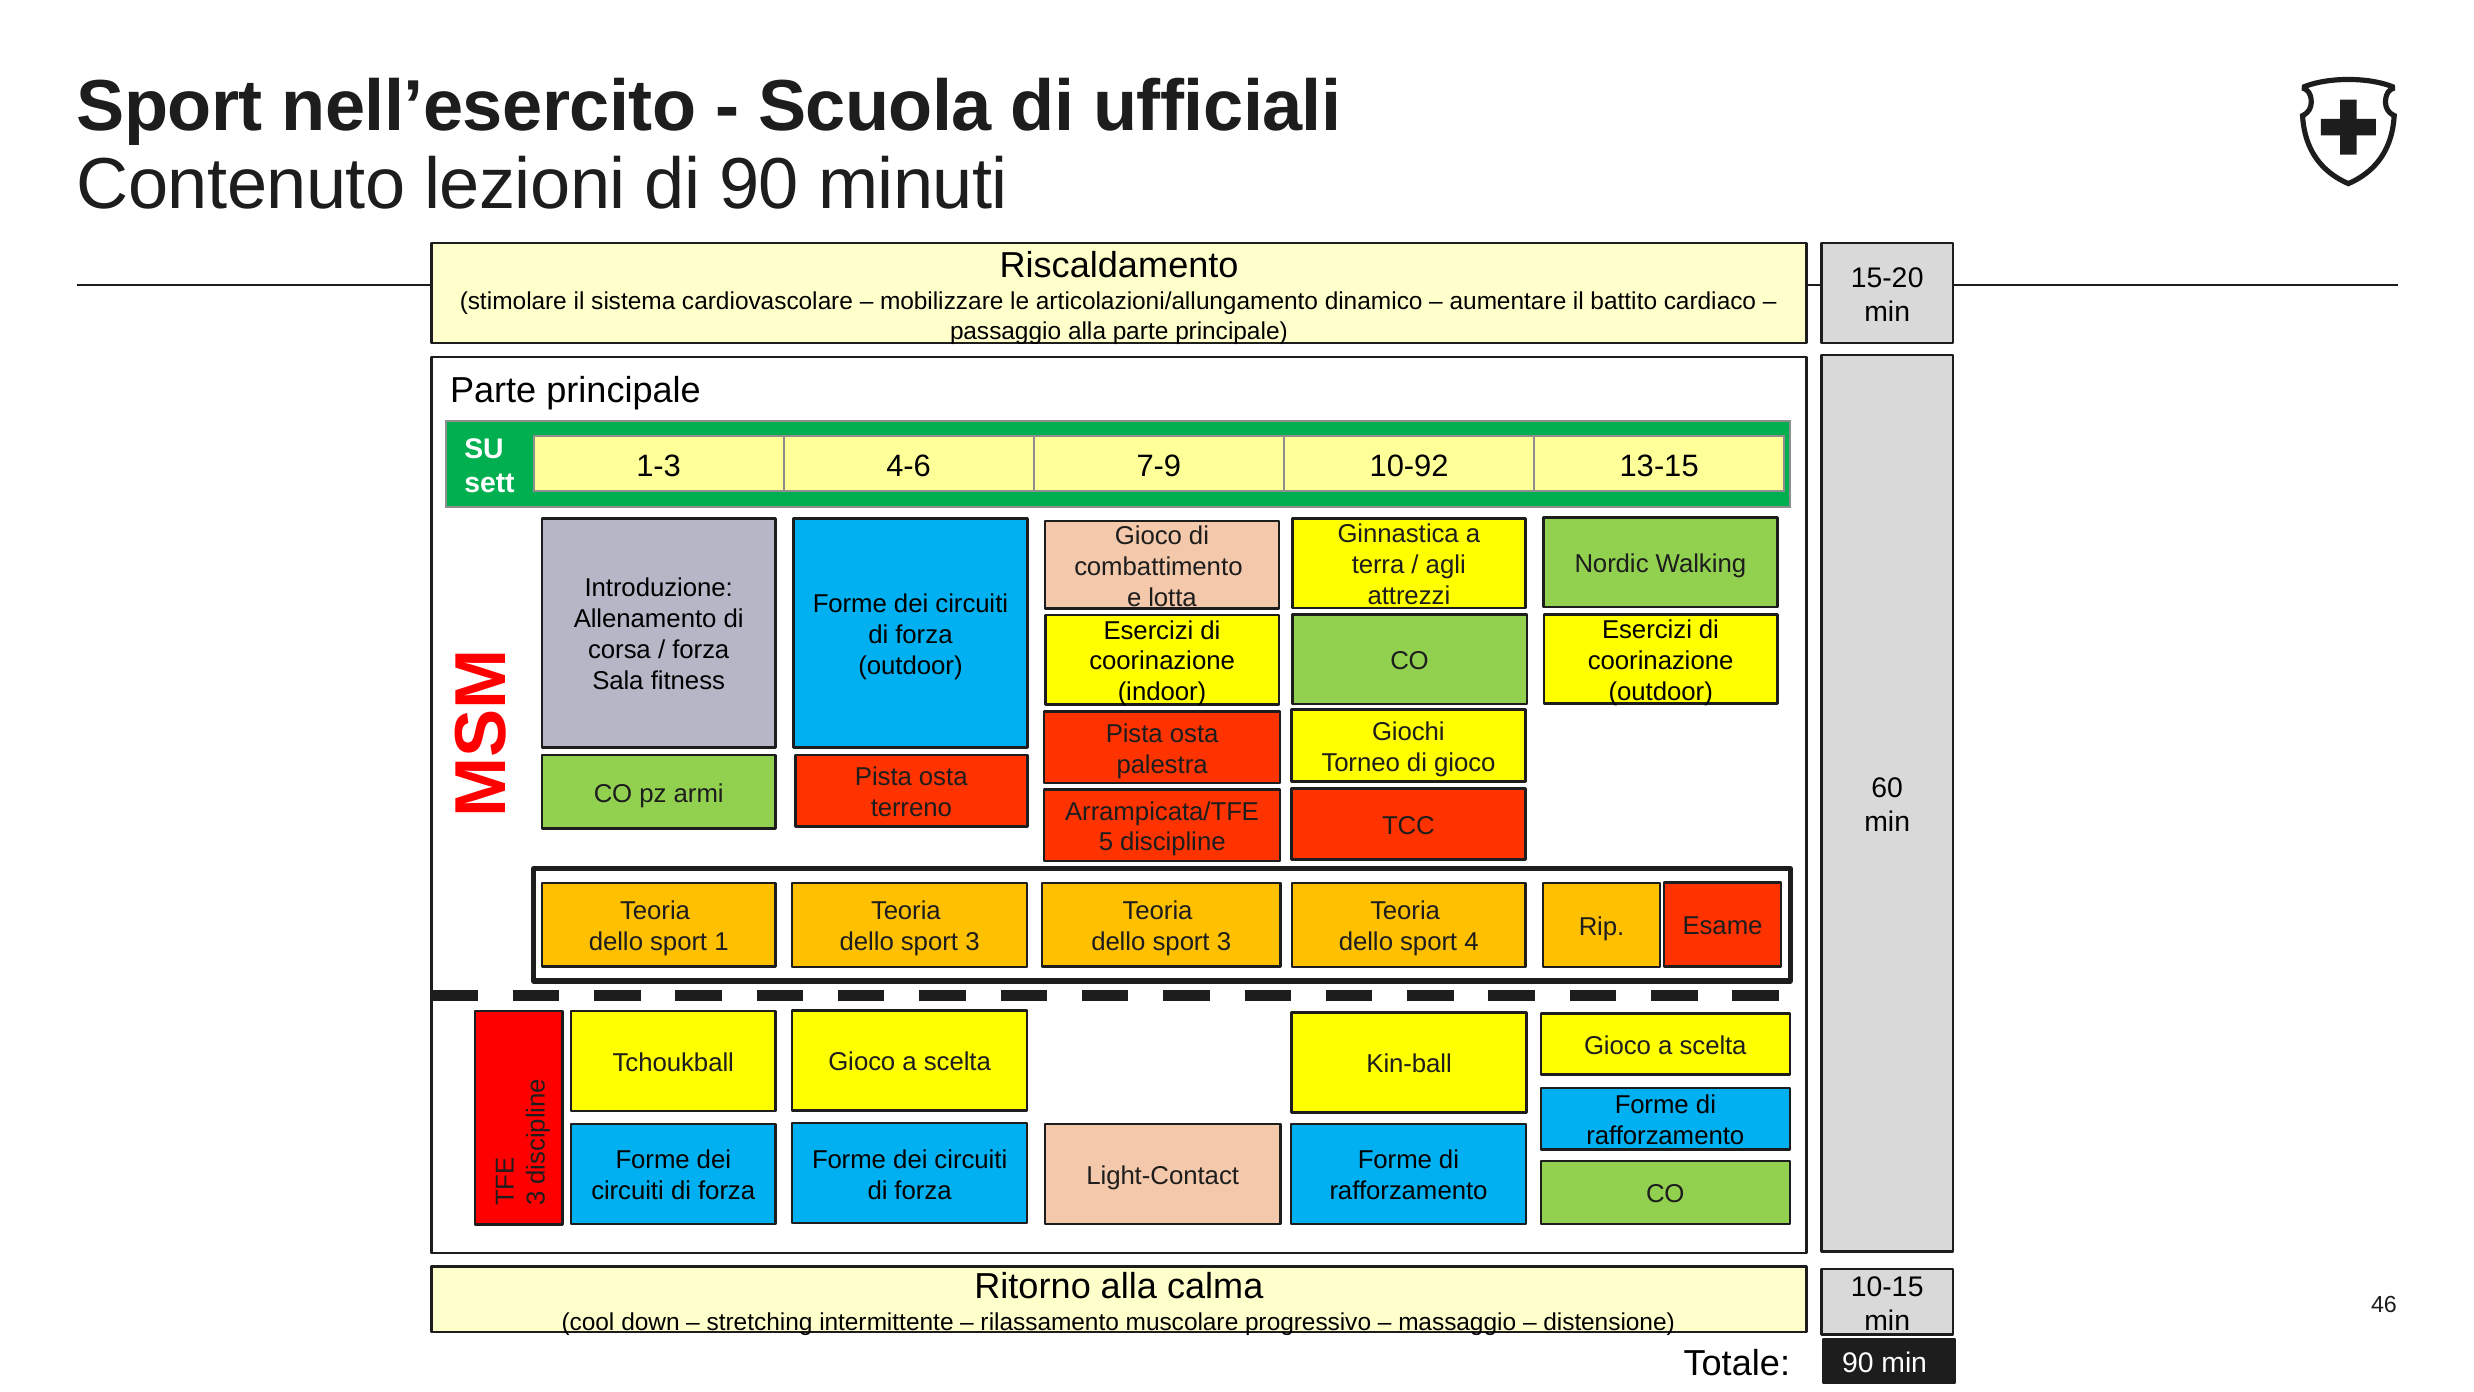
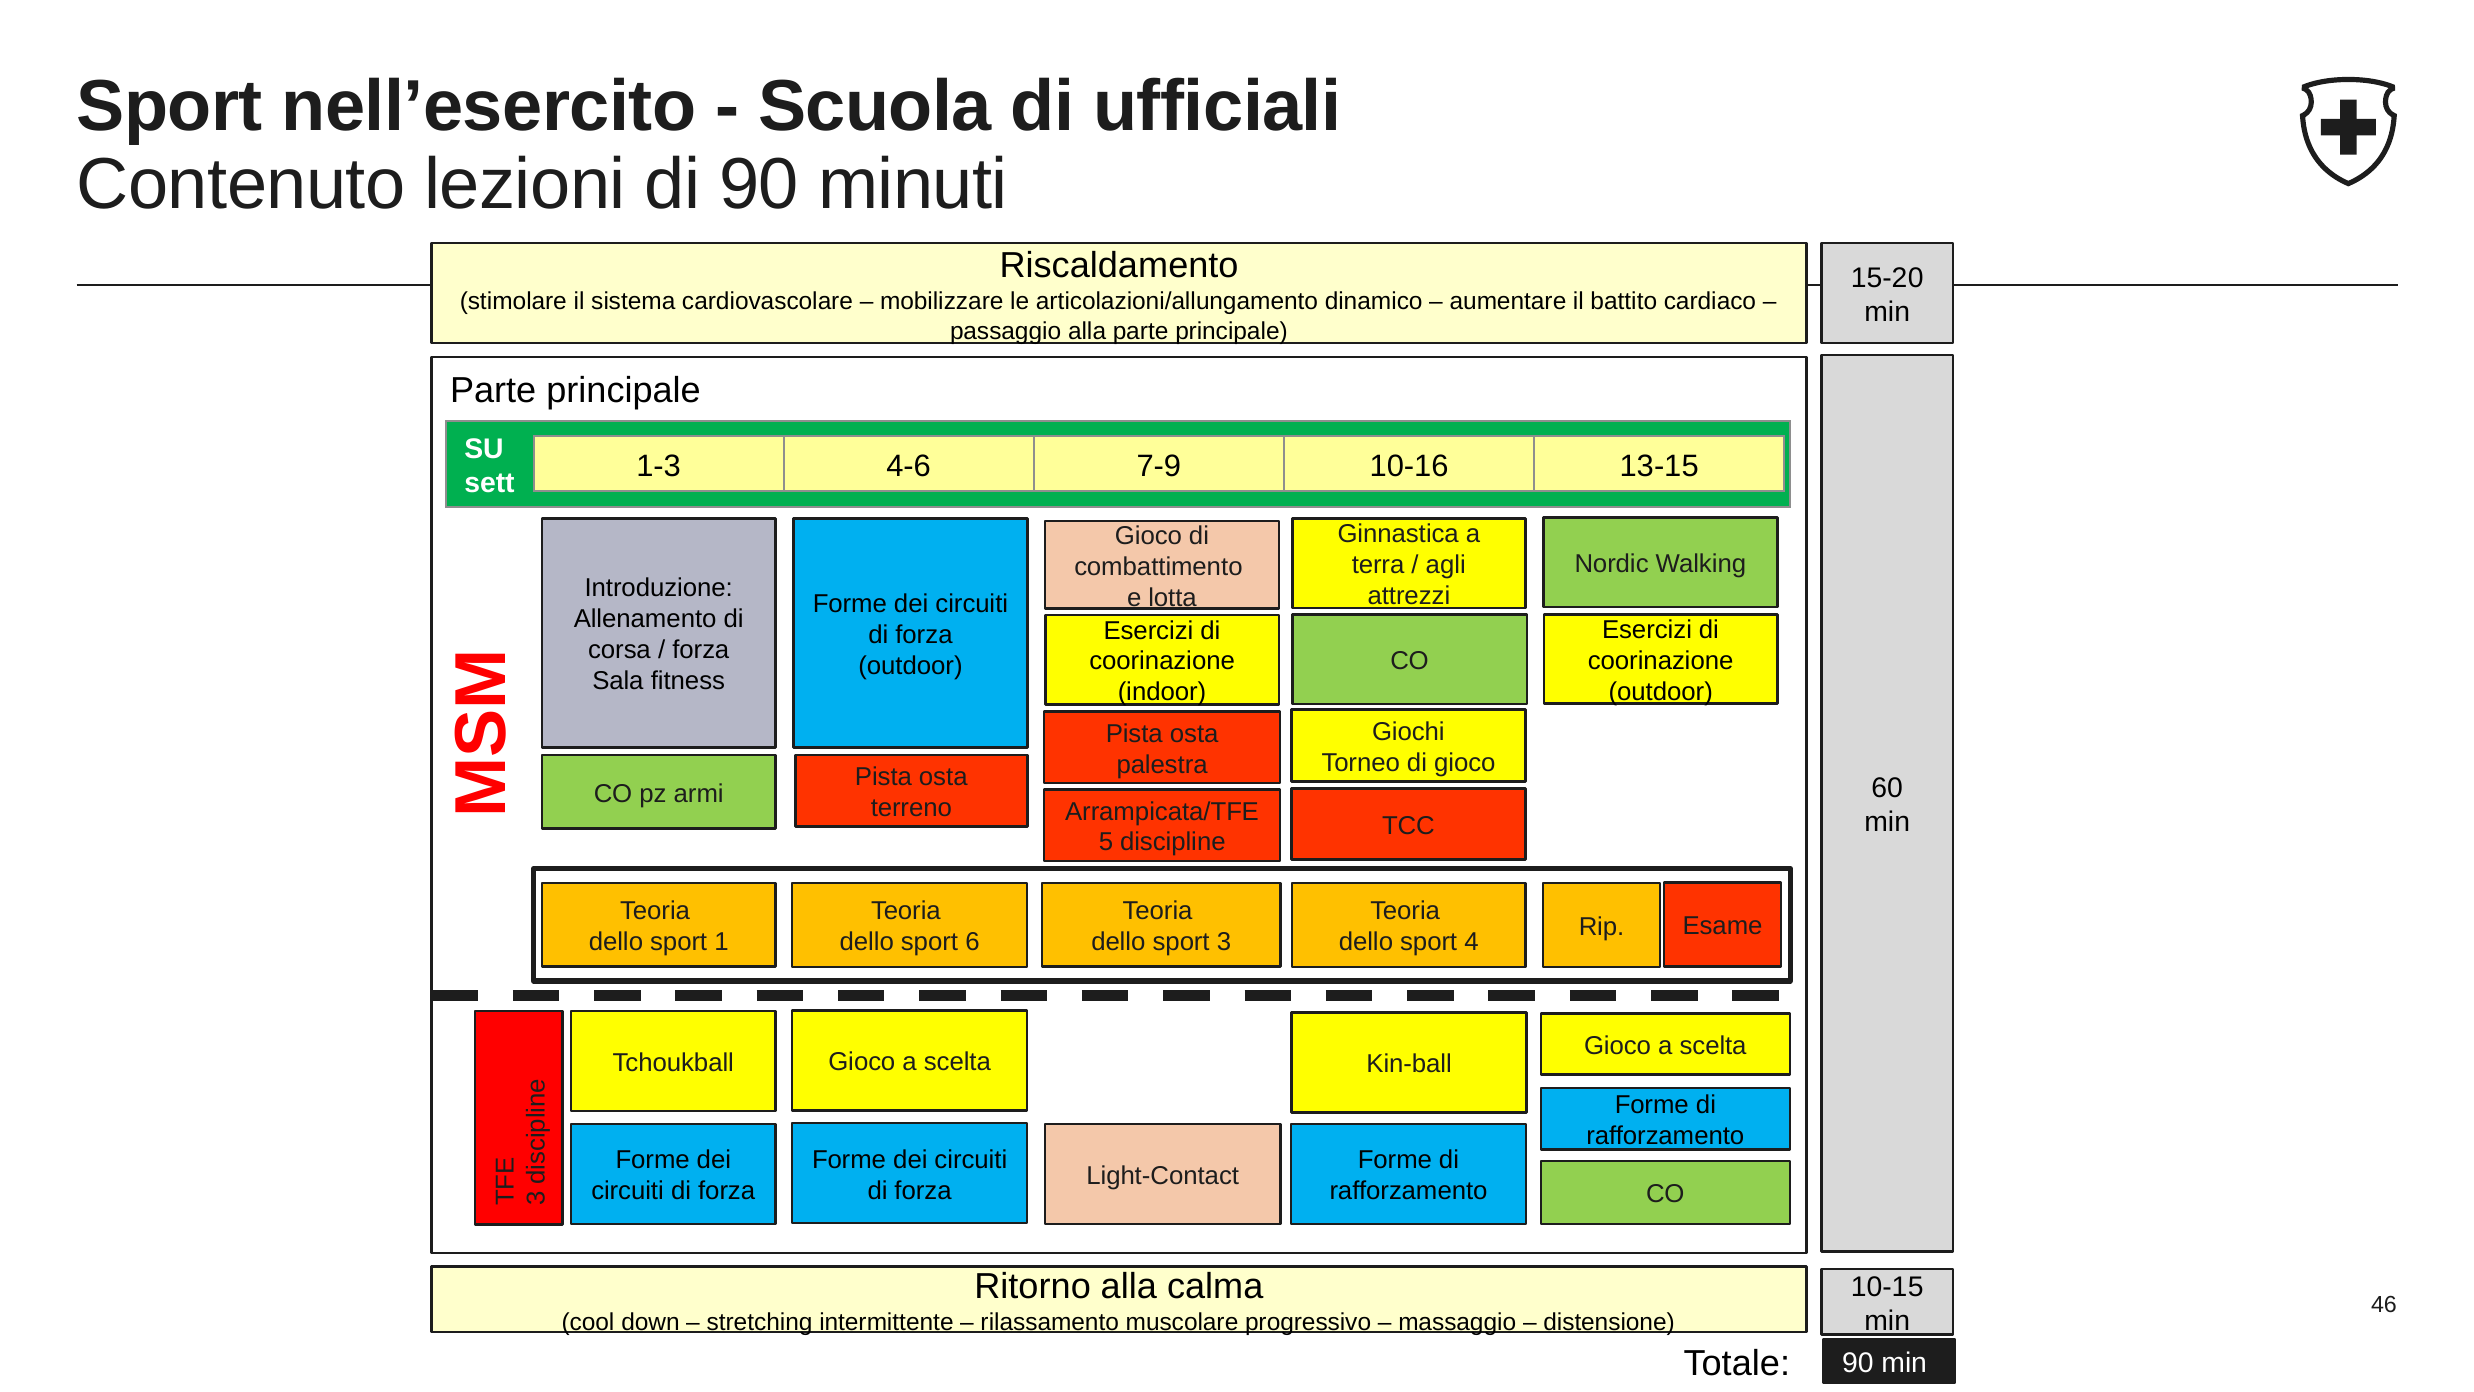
10-92: 10-92 -> 10-16 (1409, 466)
3: 3 -> 6 (972, 942)
